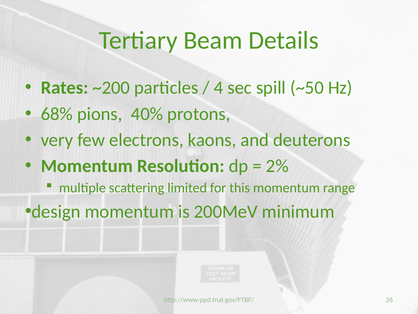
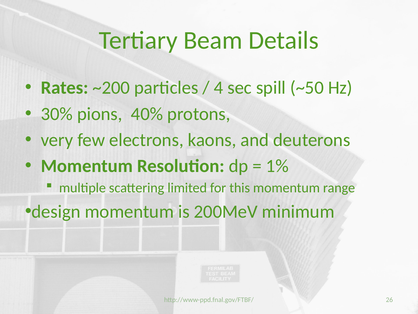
68%: 68% -> 30% (57, 114)
2%: 2% -> 1% (277, 166)
